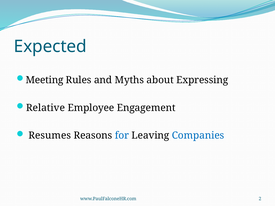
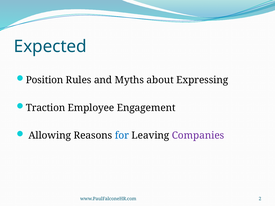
Meeting: Meeting -> Position (45, 80)
Relative: Relative -> Traction (46, 108)
Resumes: Resumes -> Allowing (50, 136)
Companies colour: blue -> purple (198, 136)
